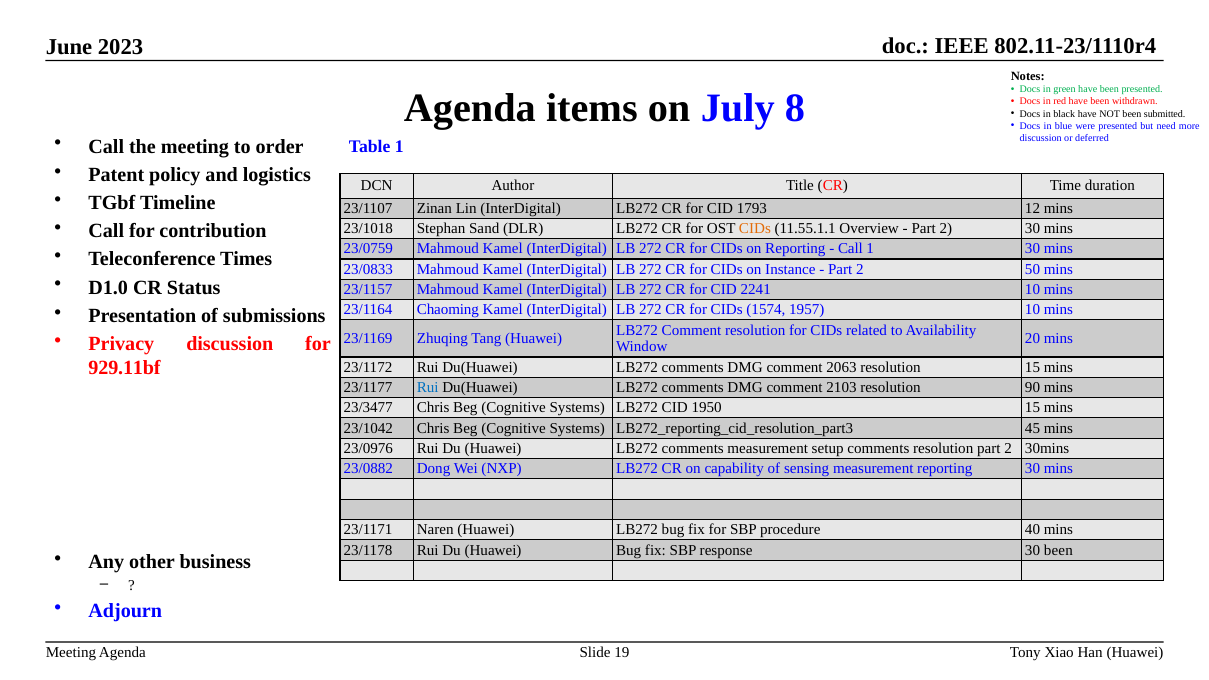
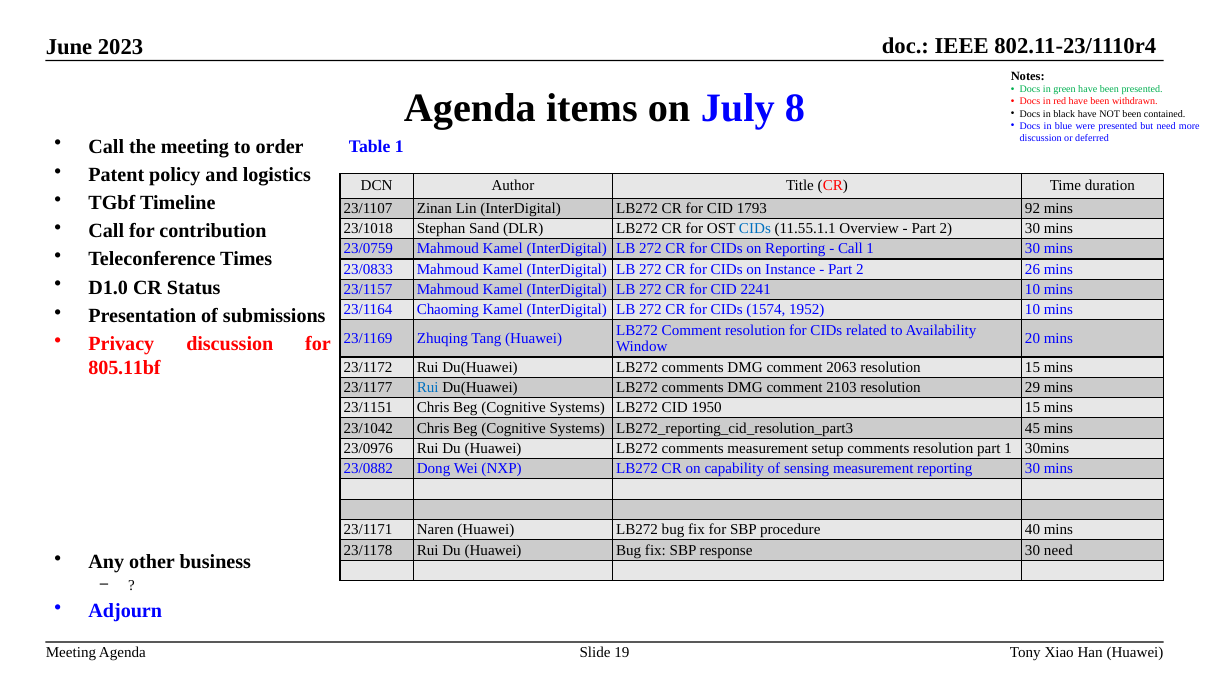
submitted: submitted -> contained (1165, 114)
12: 12 -> 92 (1033, 208)
CIDs colour: orange -> blue (755, 229)
50: 50 -> 26 (1033, 269)
1957: 1957 -> 1952 (807, 310)
929.11bf: 929.11bf -> 805.11bf (125, 368)
90: 90 -> 29 (1033, 388)
23/3477: 23/3477 -> 23/1151 (368, 408)
resolution part 2: 2 -> 1 (1008, 449)
30 been: been -> need (1058, 550)
